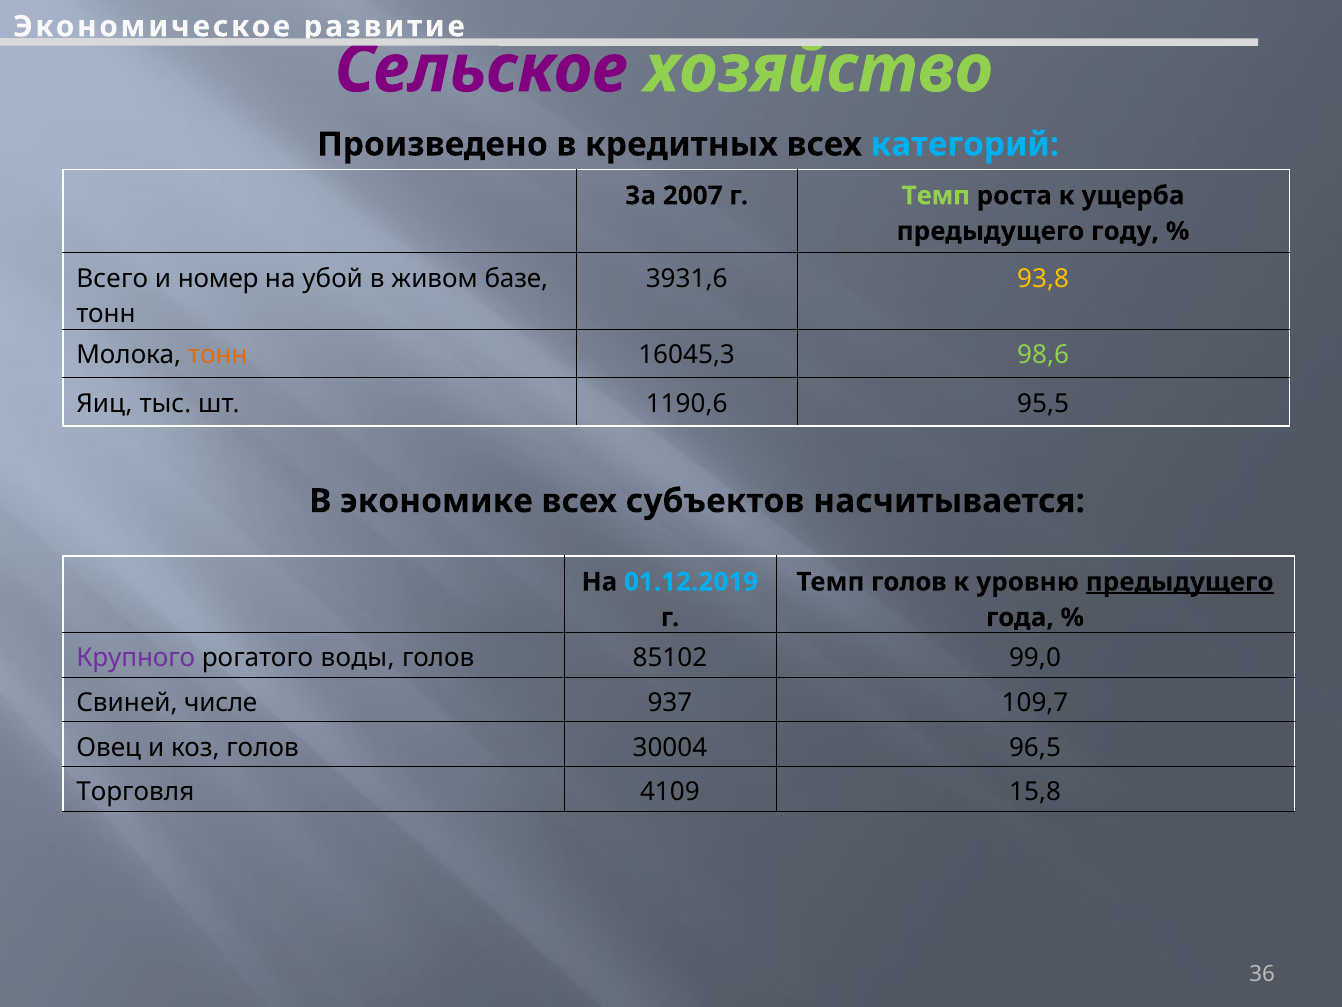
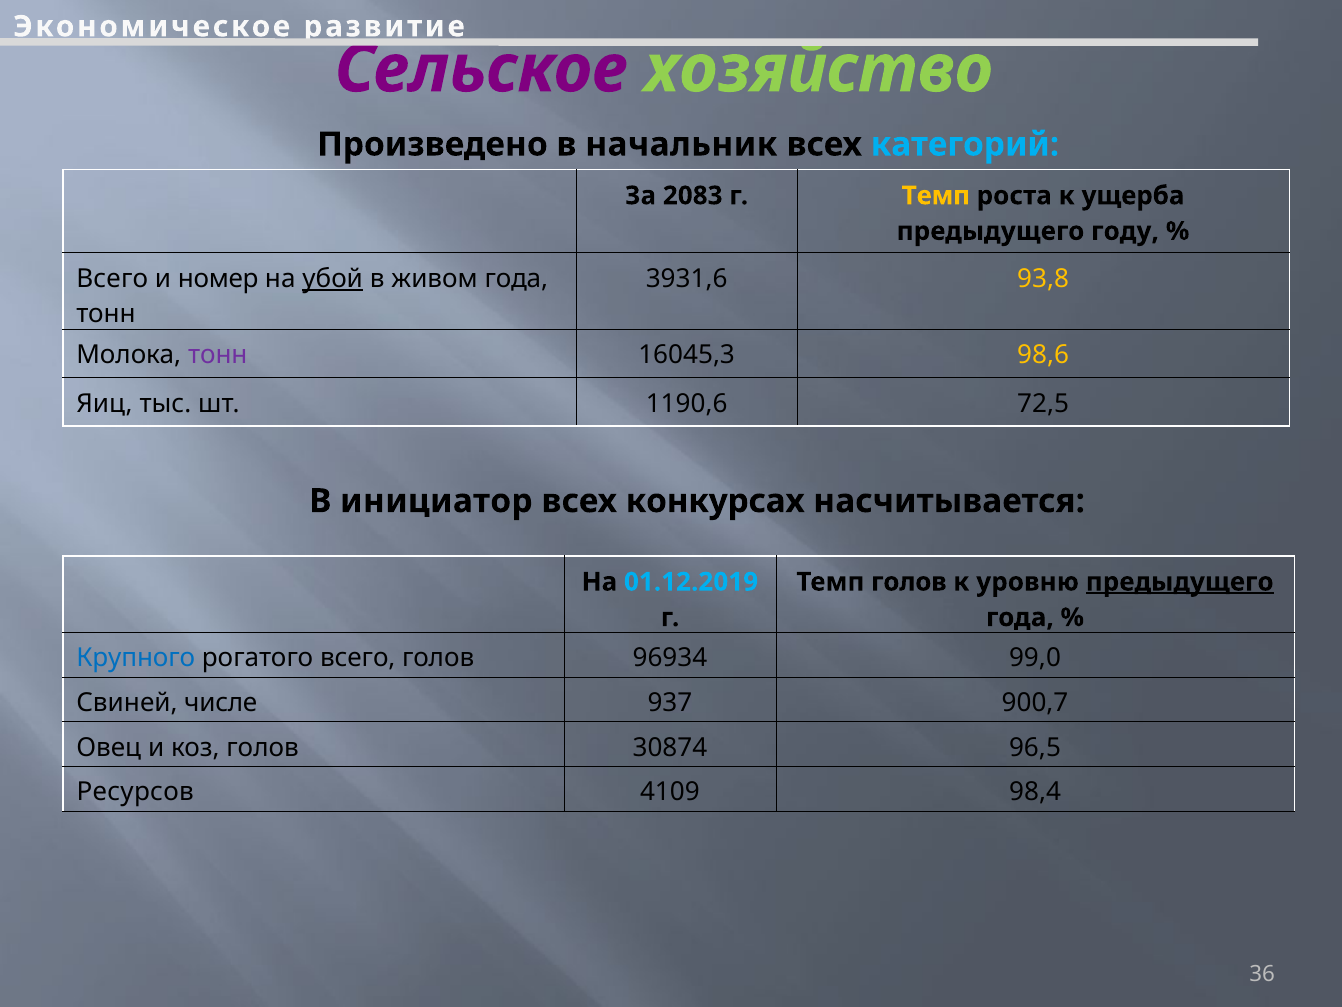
кредитных: кредитных -> начальник (681, 144)
2007: 2007 -> 2083 (693, 196)
Темп colour: light green -> yellow (936, 196)
убой underline: none -> present (333, 278)
живом базе: базе -> года (516, 278)
тонн colour: orange -> purple (218, 355)
98,6 colour: light green -> yellow (1043, 355)
95,5: 95,5 -> 72,5 (1043, 403)
экономике: экономике -> инициатор (436, 501)
субъектов: субъектов -> конкурсах (715, 501)
Крупного colour: purple -> blue (136, 658)
рогатого воды: воды -> всего (358, 658)
85102: 85102 -> 96934 (670, 658)
109,7: 109,7 -> 900,7 (1035, 702)
30004: 30004 -> 30874 (670, 747)
Торговля: Торговля -> Ресурсов (135, 792)
15,8: 15,8 -> 98,4 (1035, 792)
